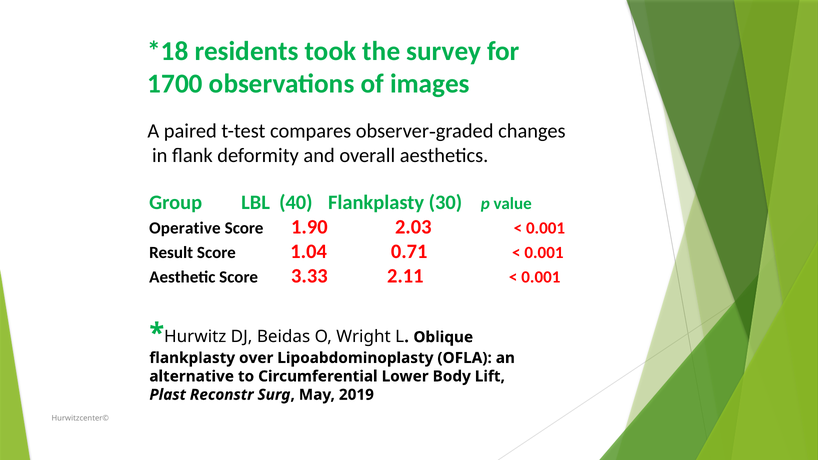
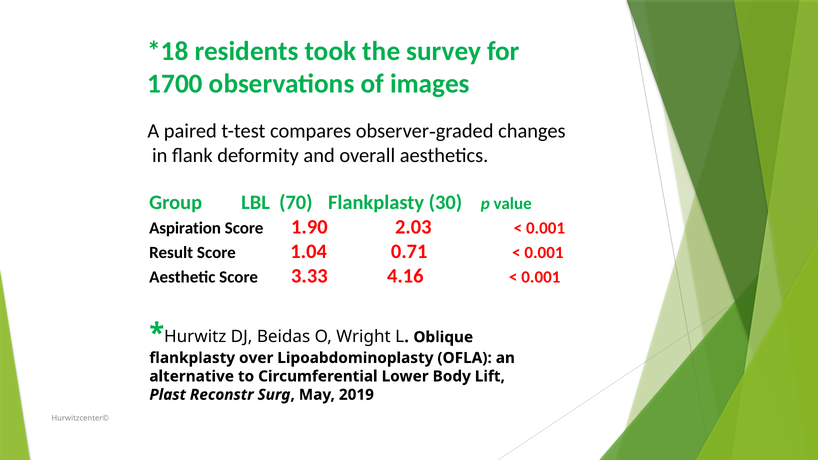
40: 40 -> 70 (296, 202)
Operative: Operative -> Aspiration (185, 228)
2.11: 2.11 -> 4.16 (405, 276)
